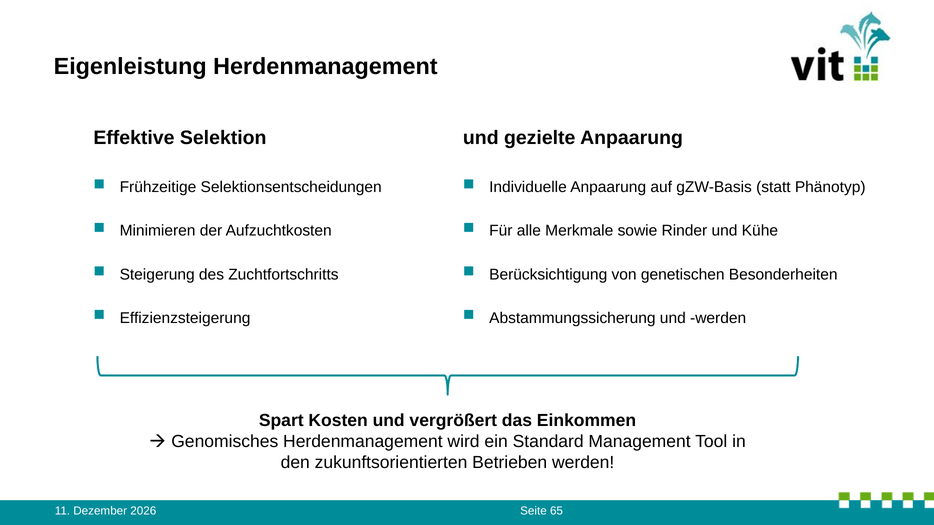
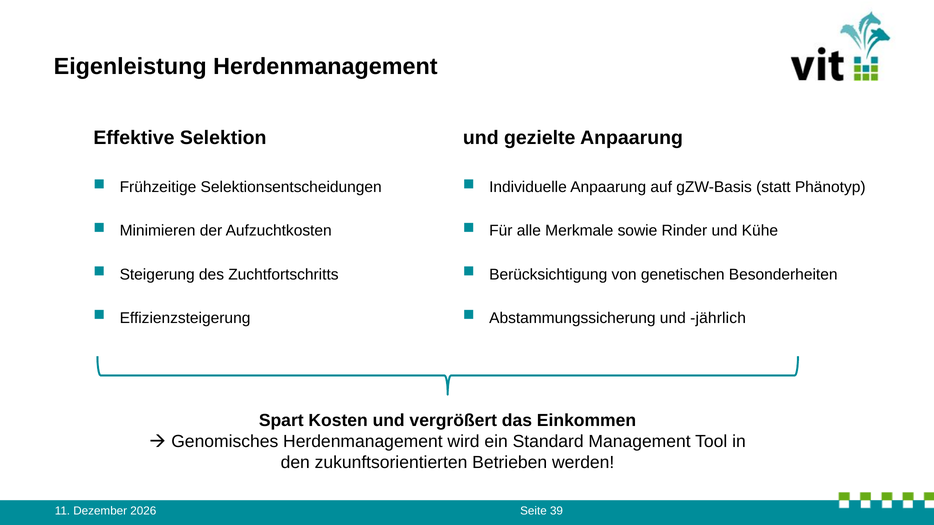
und werden: werden -> jährlich (718, 318)
65: 65 -> 39 (556, 511)
